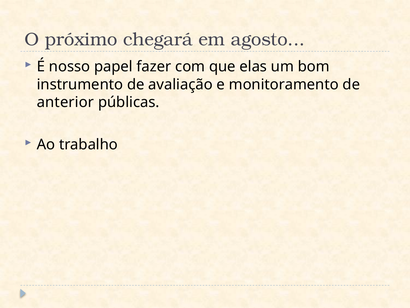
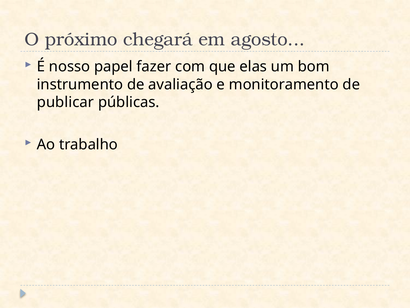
anterior: anterior -> publicar (65, 102)
